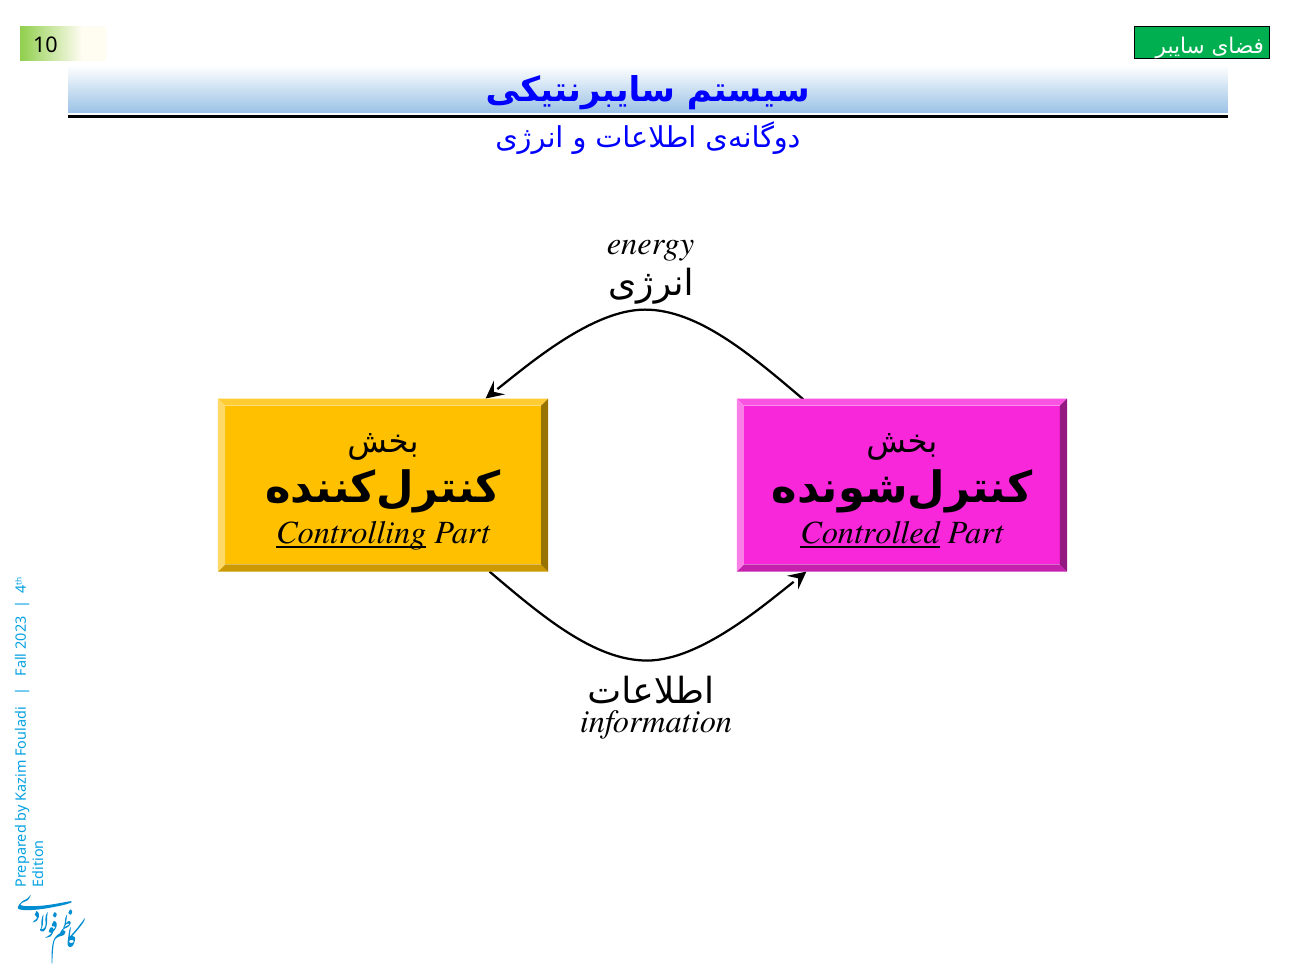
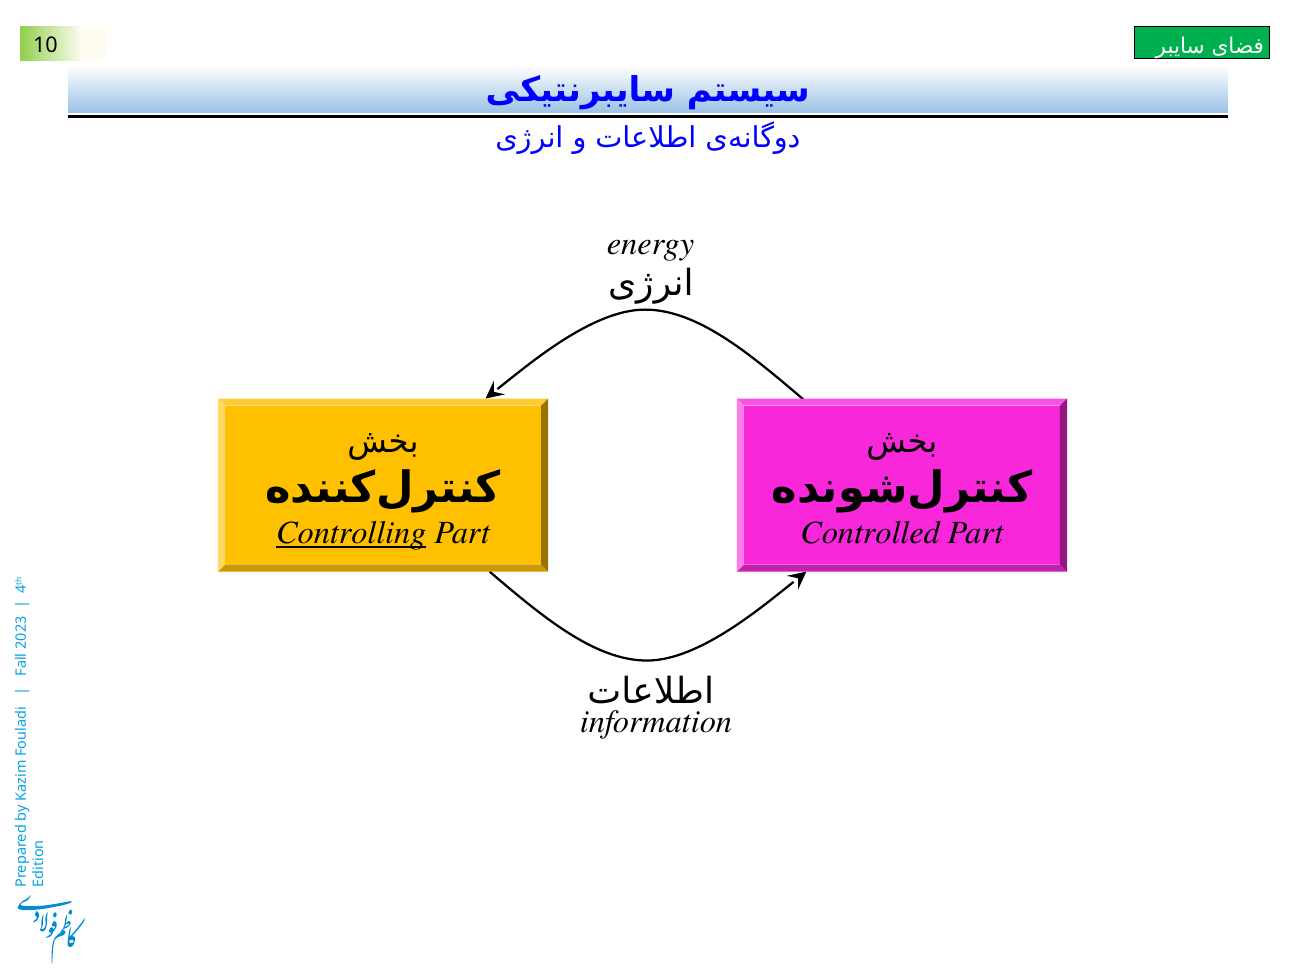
Controlled underline: present -> none (870, 533)
